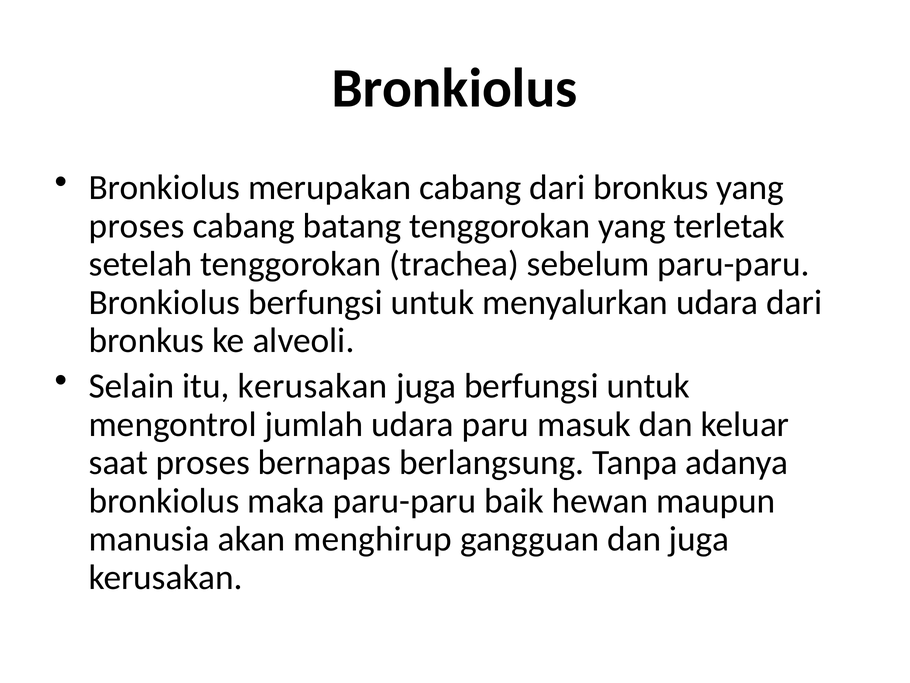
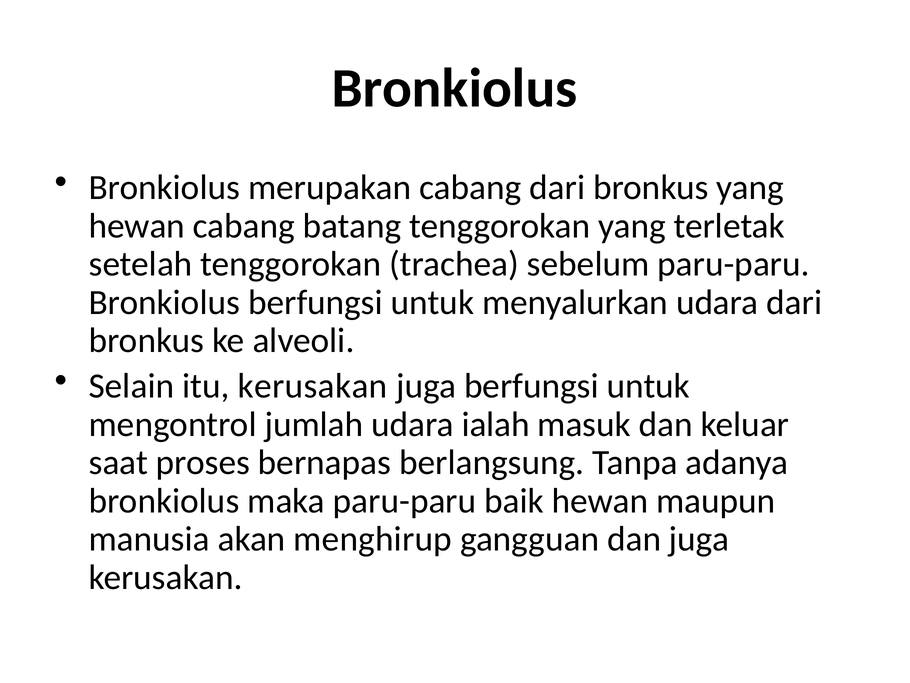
proses: proses -> hewan (137, 226)
paru: paru -> ialah (496, 424)
